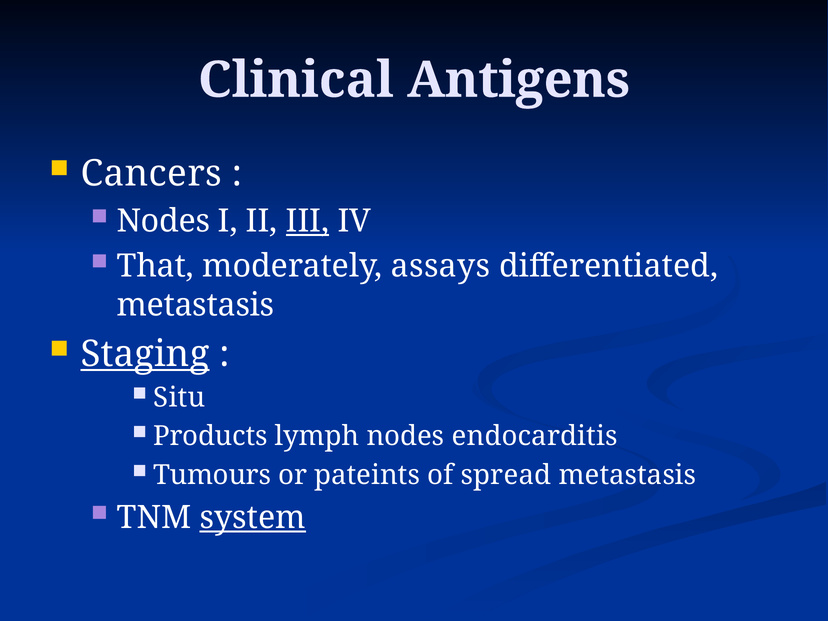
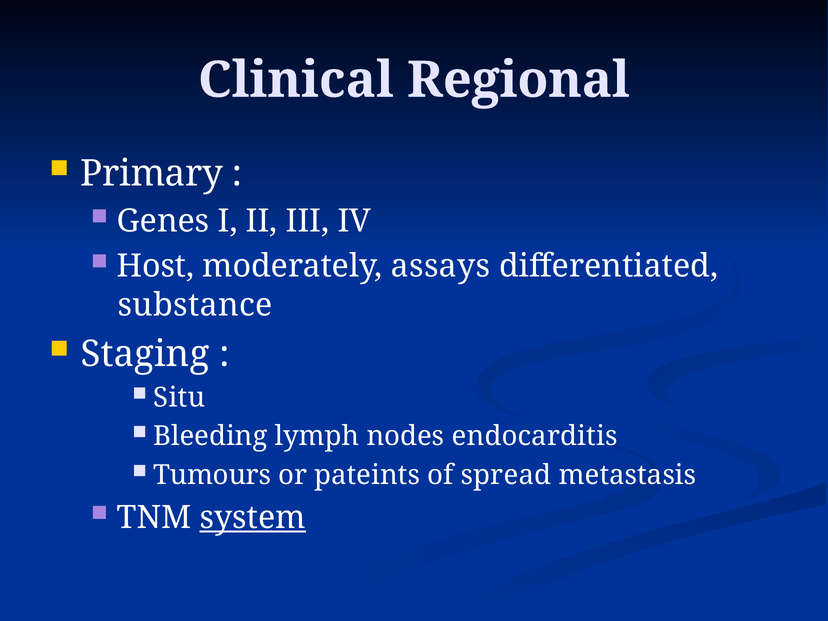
Antigens: Antigens -> Regional (518, 80)
Cancers: Cancers -> Primary (152, 174)
Nodes: Nodes -> Genes (163, 221)
III underline: present -> none (308, 221)
That: That -> Host (156, 266)
metastasis: metastasis -> substance (195, 305)
Staging underline: present -> none (145, 354)
Products: Products -> Bleeding (210, 436)
